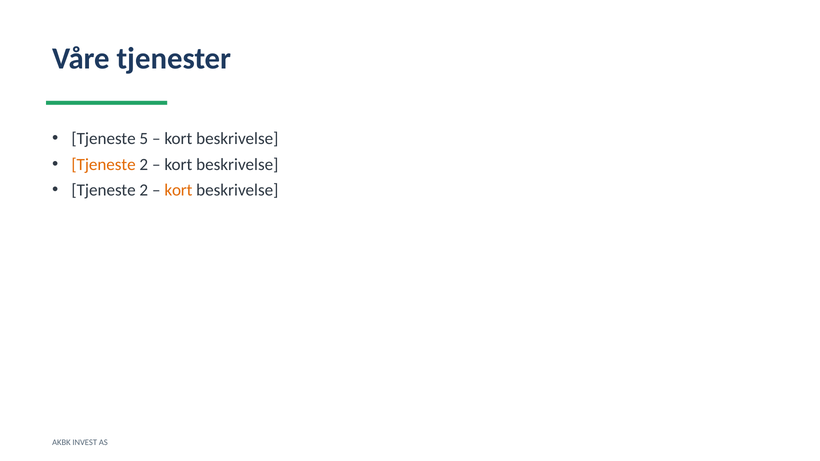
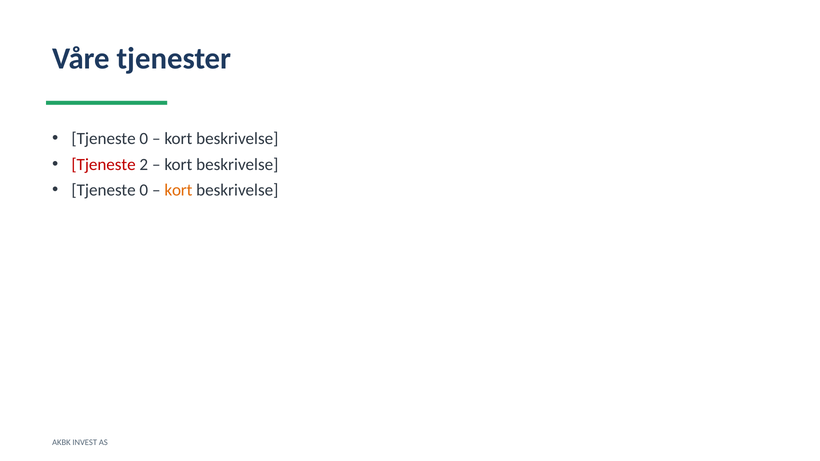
5: 5 -> 0 (144, 139)
Tjeneste colour: orange -> red (104, 165)
2: 2 -> 0 (144, 190)
